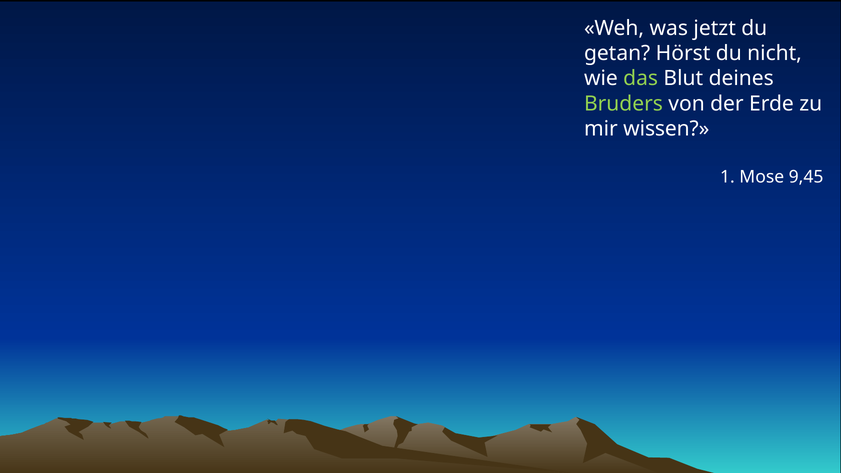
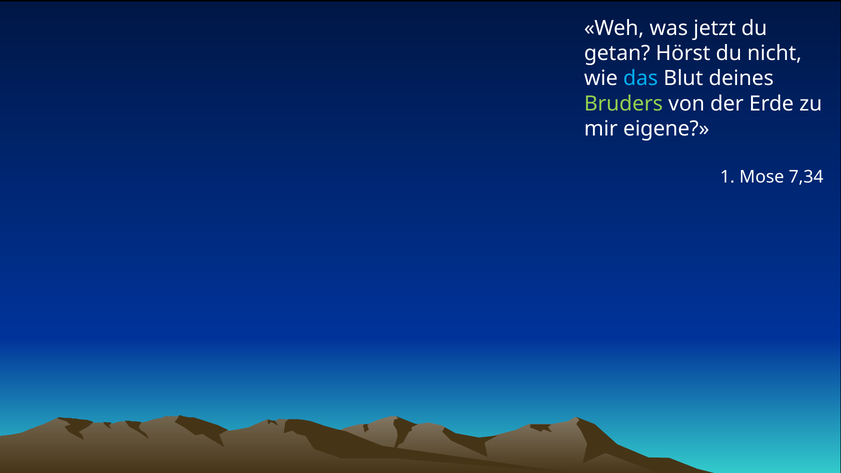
das colour: light green -> light blue (641, 79)
wissen: wissen -> eigene (666, 129)
9,45: 9,45 -> 7,34 (806, 177)
